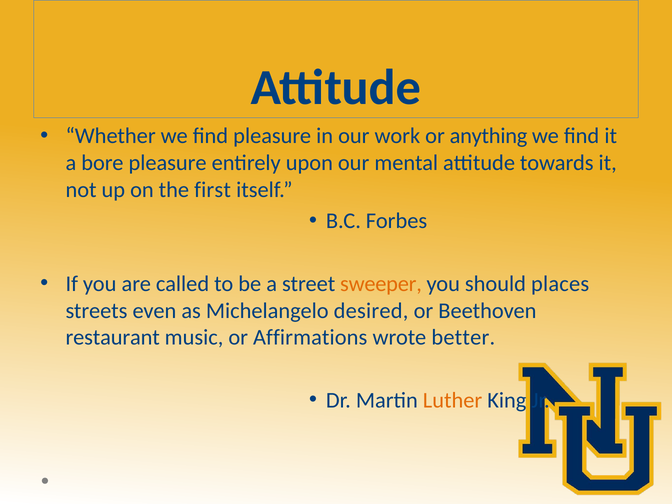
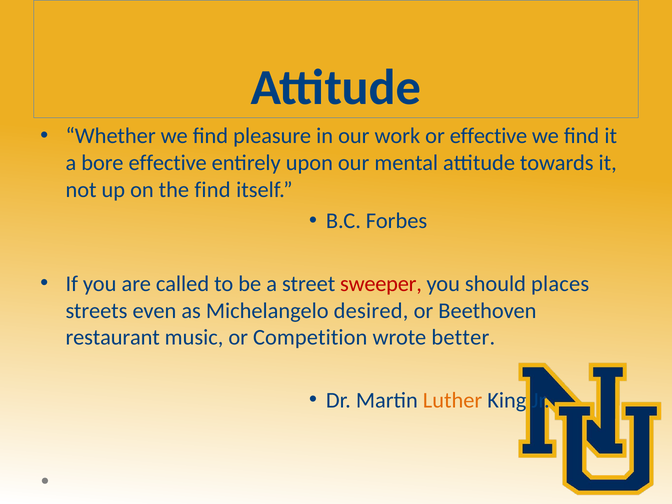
or anything: anything -> effective (489, 136)
bore pleasure: pleasure -> effective (168, 163)
the first: first -> find (213, 190)
sweeper colour: orange -> red (381, 284)
Affirmations: Affirmations -> Competition (310, 338)
